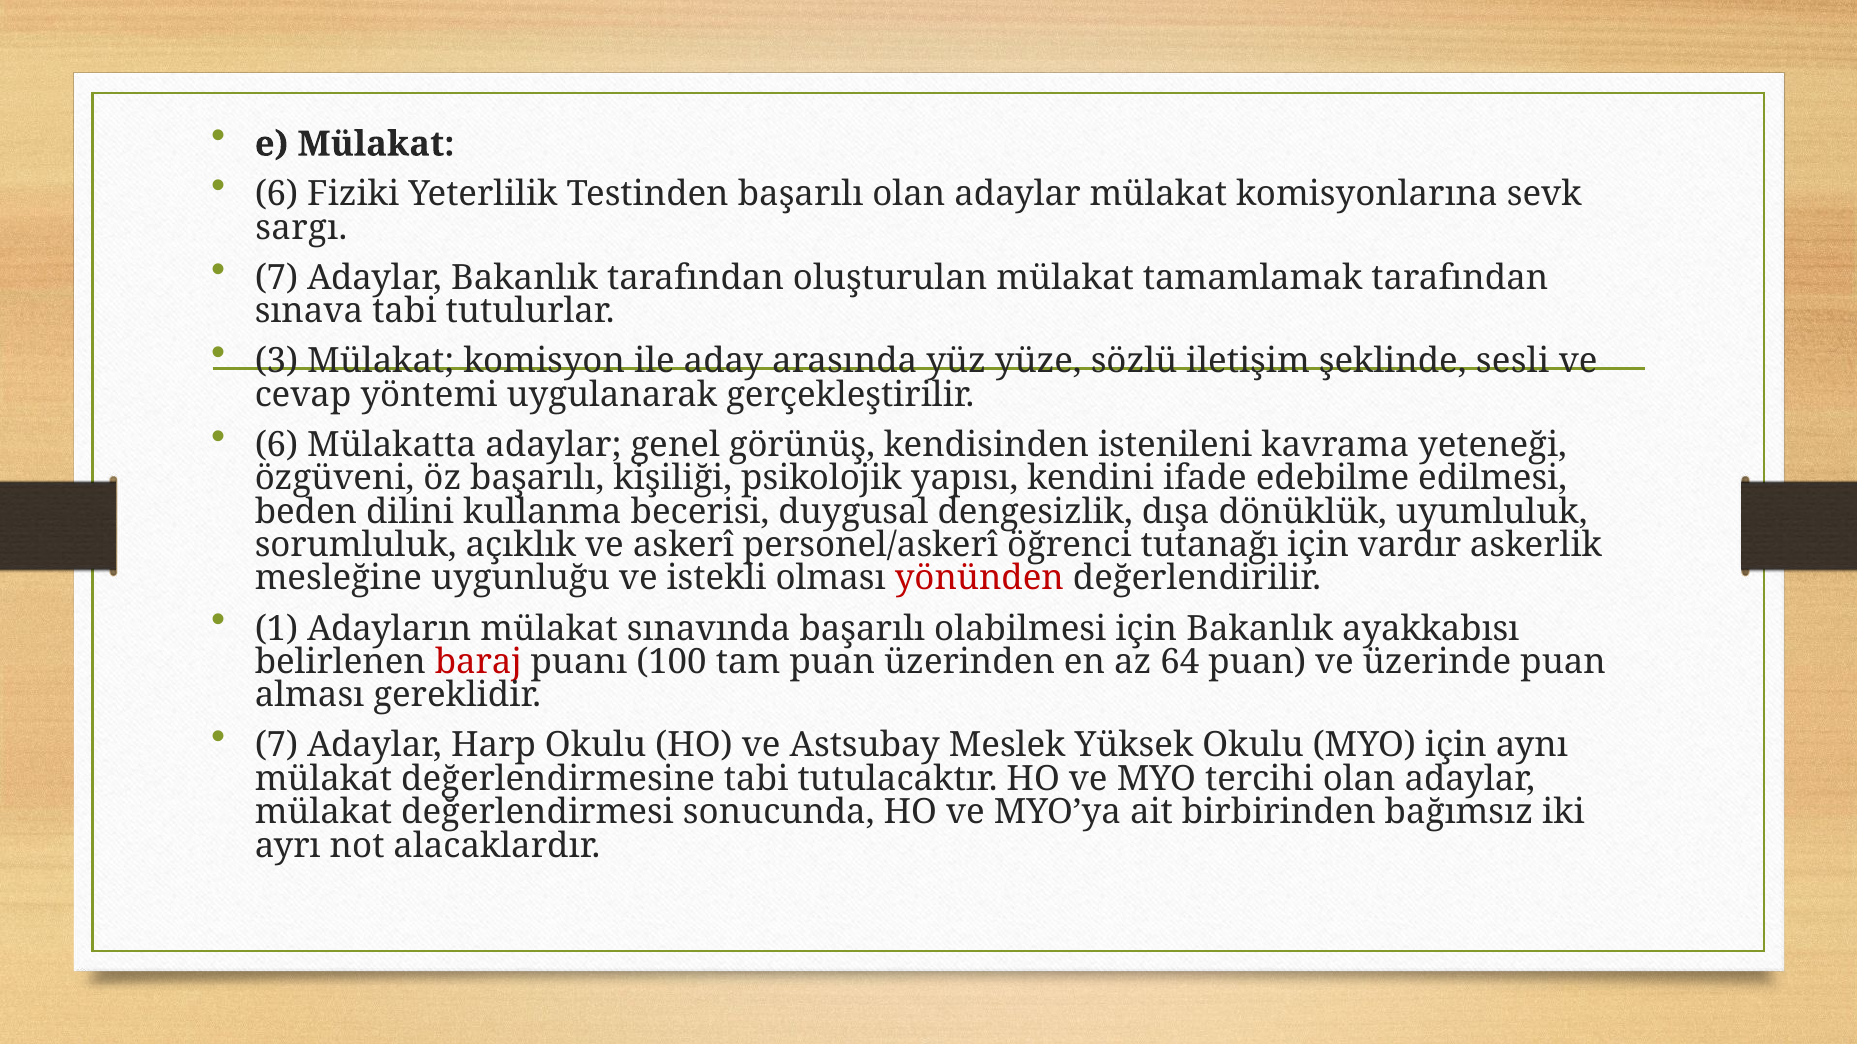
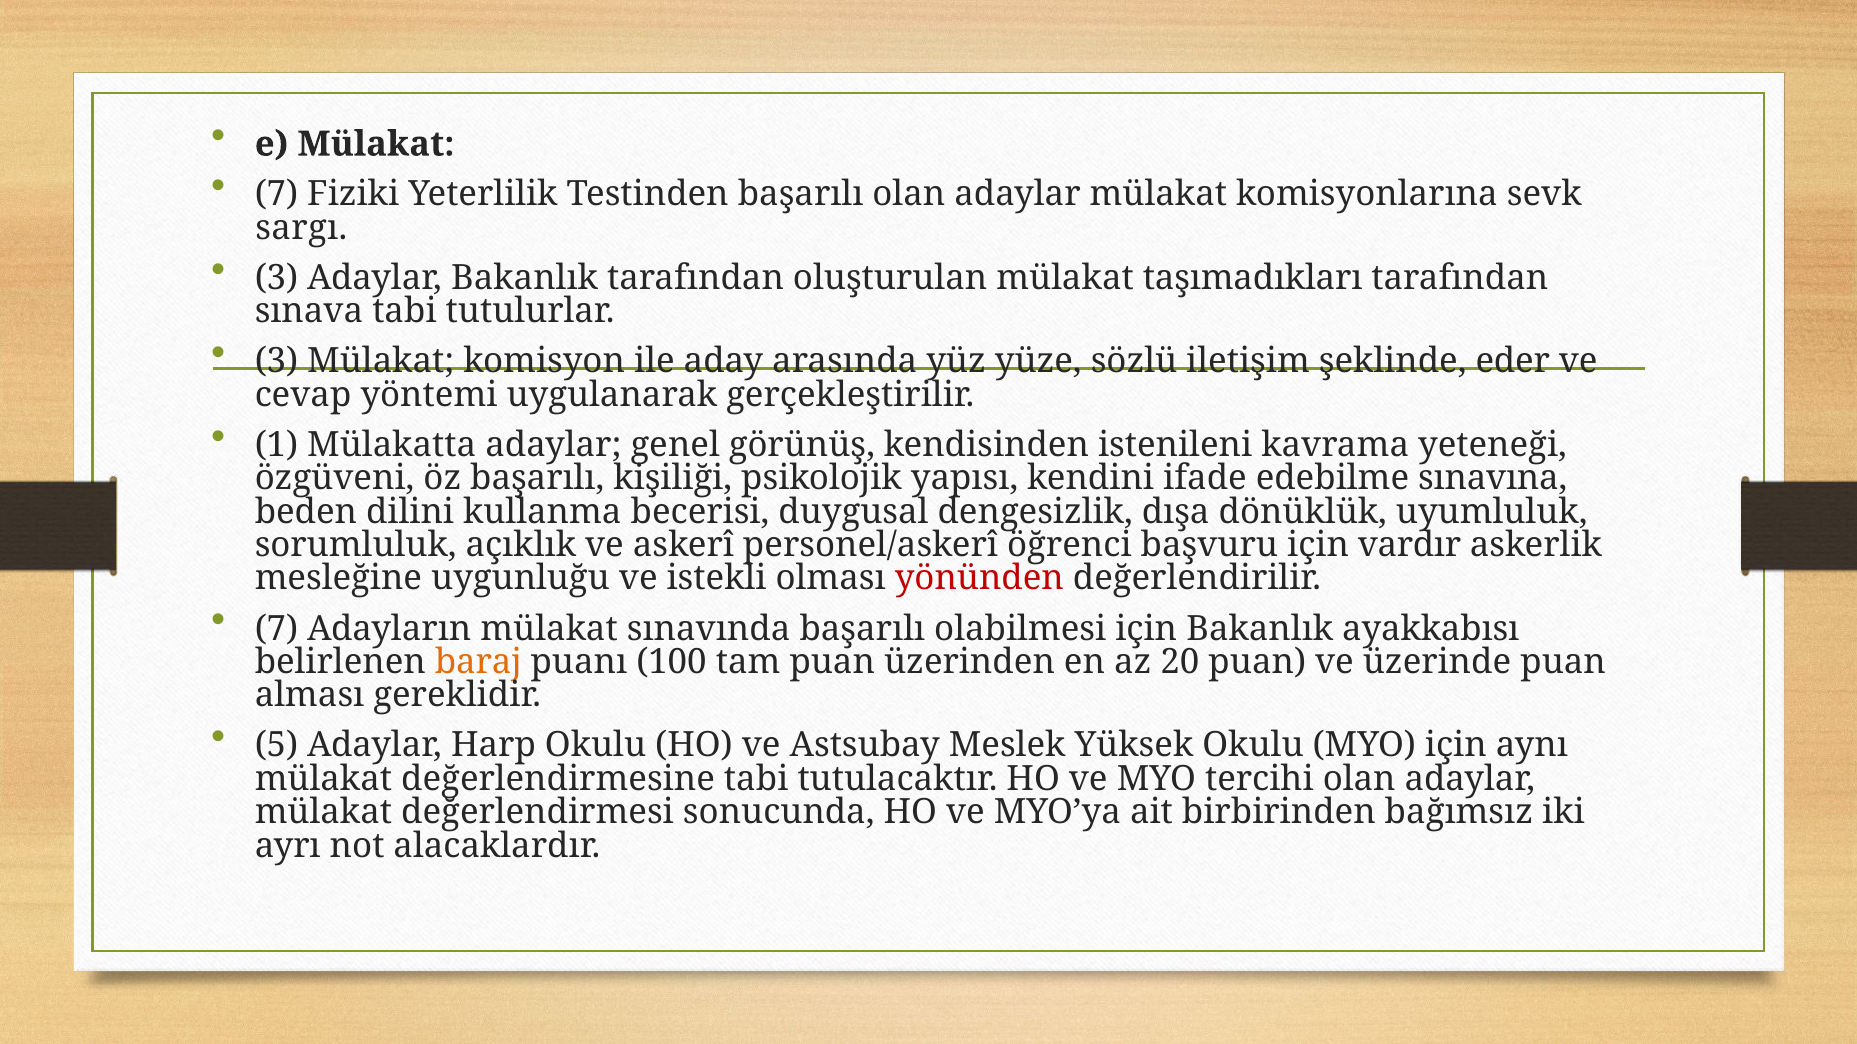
6: 6 -> 7 (276, 194)
7: 7 -> 3 (276, 278)
tamamlamak: tamamlamak -> taşımadıkları (1253, 278)
sesli: sesli -> eder (1513, 361)
6: 6 -> 1 (276, 445)
edilmesi: edilmesi -> sınavına (1493, 478)
tutanağı: tutanağı -> başvuru (1209, 545)
1: 1 -> 7 (276, 629)
baraj colour: red -> orange (478, 662)
64: 64 -> 20 (1180, 662)
7: 7 -> 5 (276, 746)
